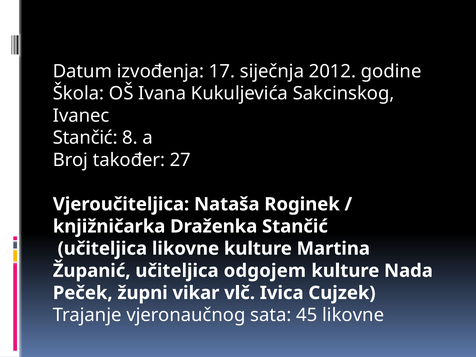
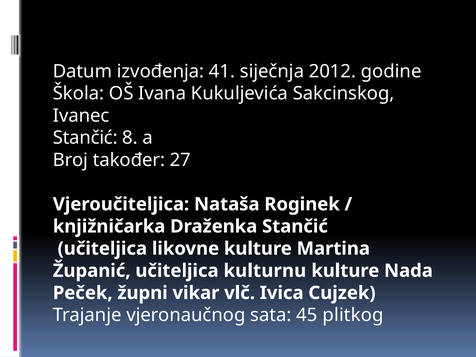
17: 17 -> 41 (222, 71)
odgojem: odgojem -> kulturnu (265, 271)
45 likovne: likovne -> plitkog (353, 315)
